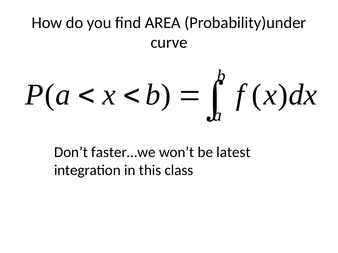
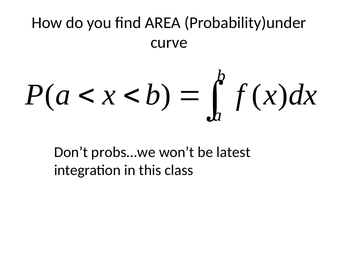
faster…we: faster…we -> probs…we (123, 153)
